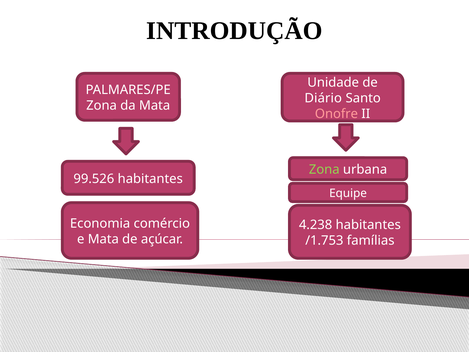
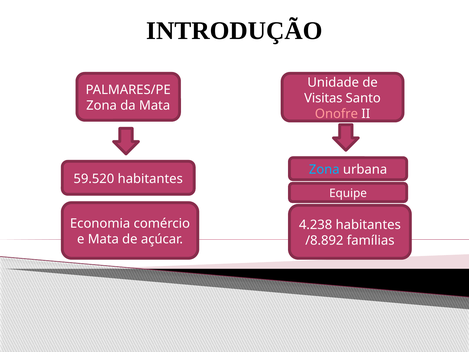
Diário: Diário -> Visitas (323, 98)
Zona colour: light green -> light blue (324, 169)
99.526: 99.526 -> 59.520 (94, 179)
/1.753: /1.753 -> /8.892 (324, 240)
